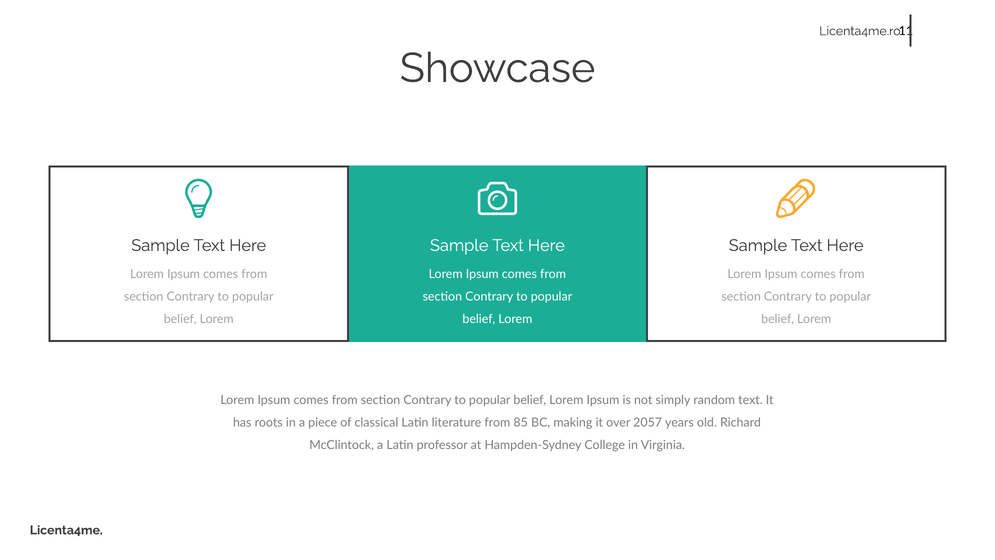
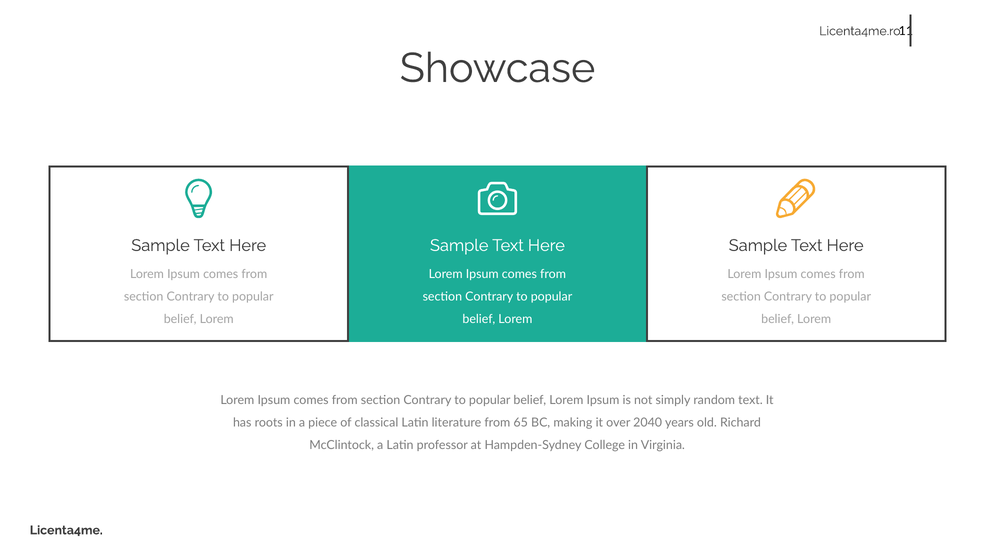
85: 85 -> 65 (521, 422)
2057: 2057 -> 2040 (648, 422)
